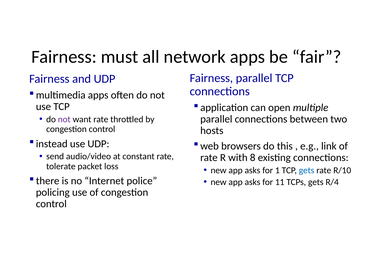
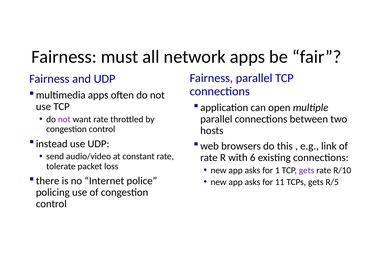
8: 8 -> 6 (253, 158)
gets colour: blue -> purple (307, 170)
R/4: R/4 -> R/5 (332, 182)
